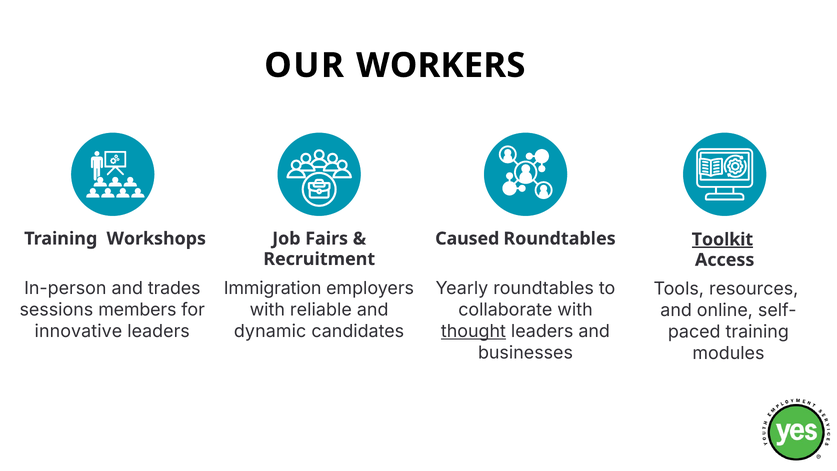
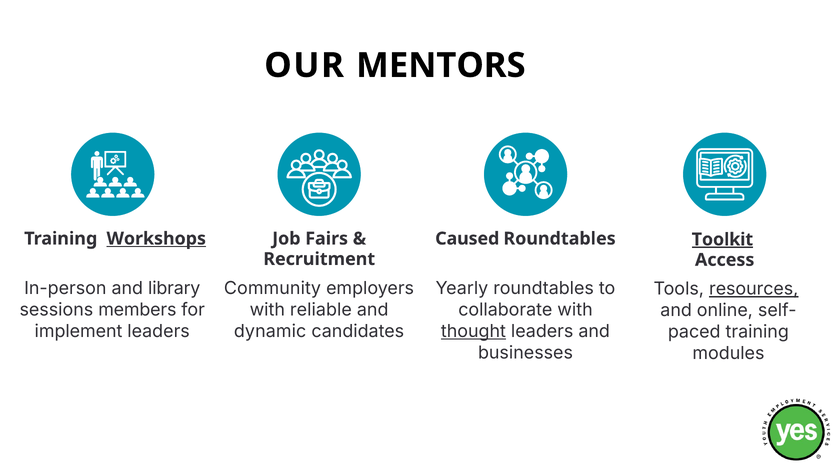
WORKERS: WORKERS -> MENTORS (441, 65)
Workshops underline: none -> present (156, 239)
trades: trades -> library (174, 288)
Immigration: Immigration -> Community (272, 288)
resources underline: none -> present (754, 289)
innovative: innovative -> implement (79, 331)
